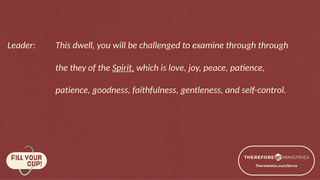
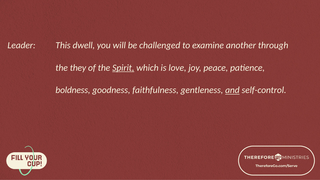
examine through: through -> another (241, 45)
patience: patience -> boldness (73, 90)
and underline: none -> present (232, 90)
